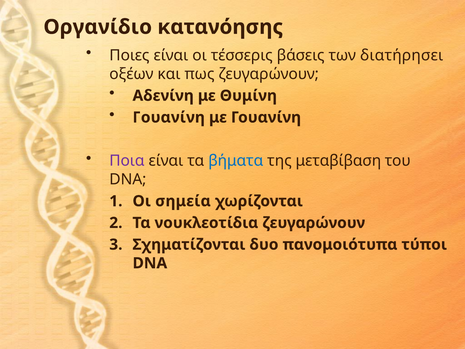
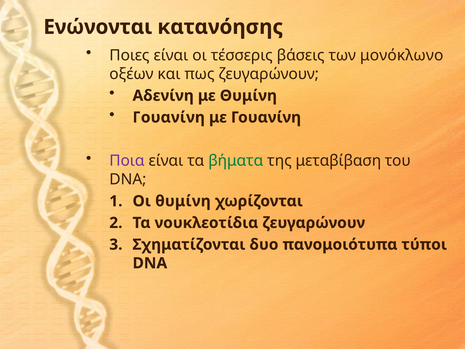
Οργανίδιο: Οργανίδιο -> Ενώνονται (98, 27)
διατήρησει: διατήρησει -> μονόκλωνο (402, 55)
βήματα colour: blue -> green (236, 161)
Οι σημεία: σημεία -> θυμίνη (183, 201)
